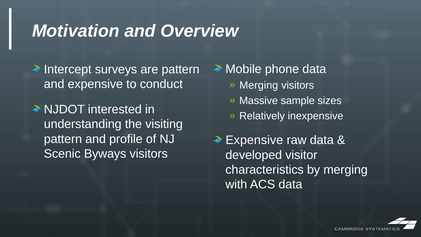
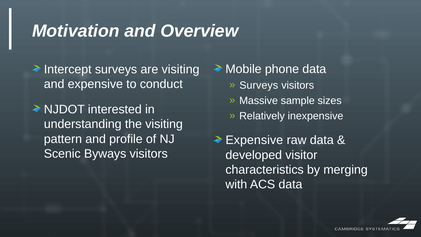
are pattern: pattern -> visiting (181, 69)
Merging: Merging -> Surveys (259, 85)
